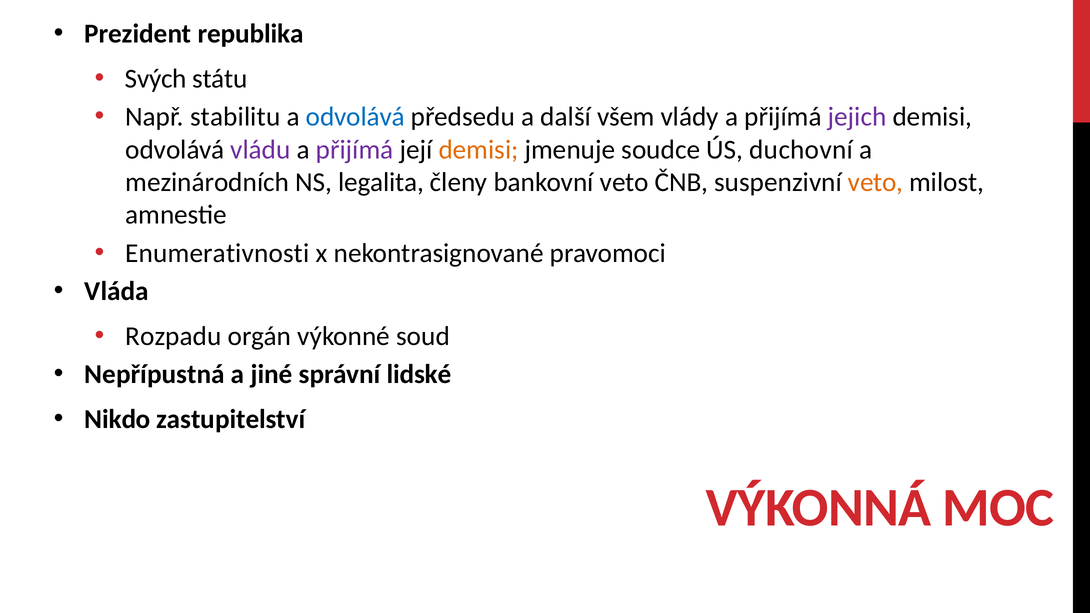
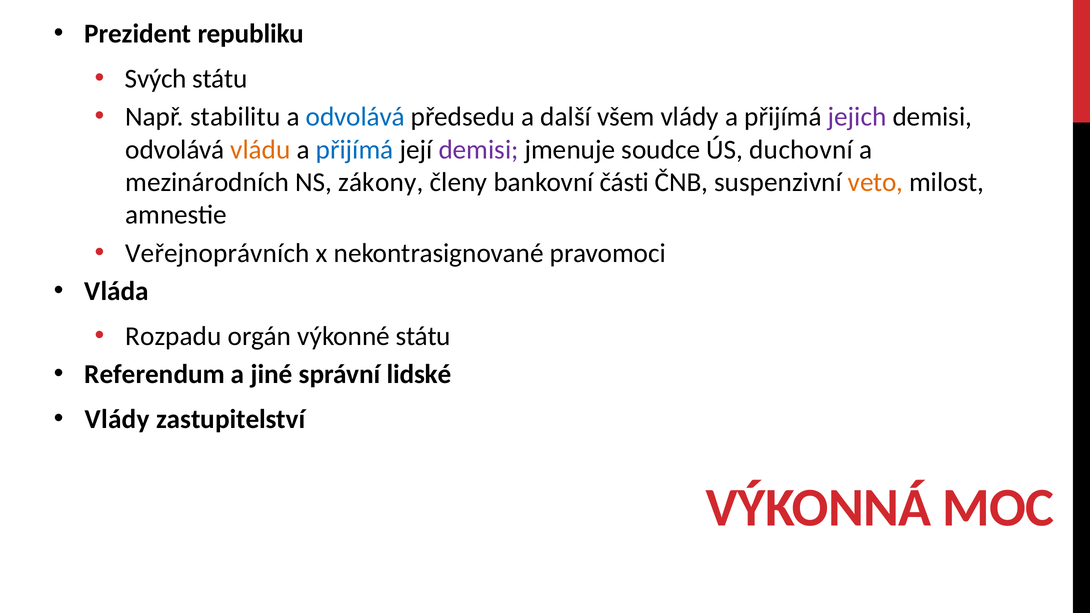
republika: republika -> republiku (251, 34)
vládu colour: purple -> orange (260, 150)
přijímá colour: purple -> blue (355, 150)
demisi colour: orange -> purple (479, 150)
legalita: legalita -> zákony (381, 182)
bankovní veto: veto -> části (624, 182)
Enumerativnosti: Enumerativnosti -> Veřejnoprávních (217, 253)
výkonné soud: soud -> státu (423, 336)
Nepřípustná: Nepřípustná -> Referendum (155, 374)
Nikdo: Nikdo -> Vlády (117, 419)
